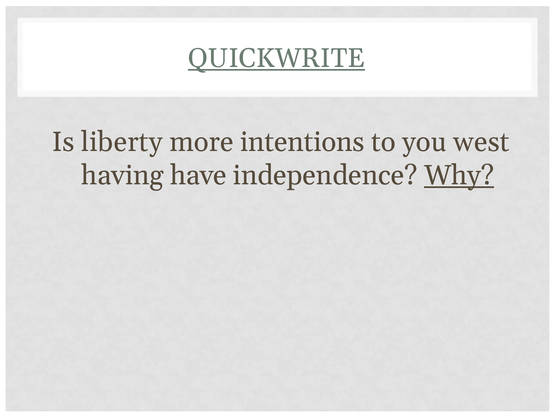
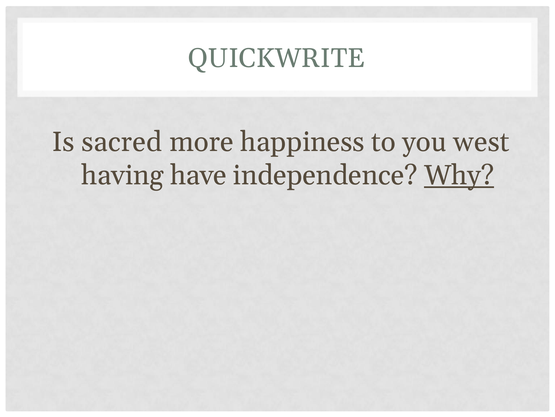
QUICKWRITE underline: present -> none (276, 58)
liberty: liberty -> sacred (122, 142)
intentions: intentions -> happiness (302, 142)
